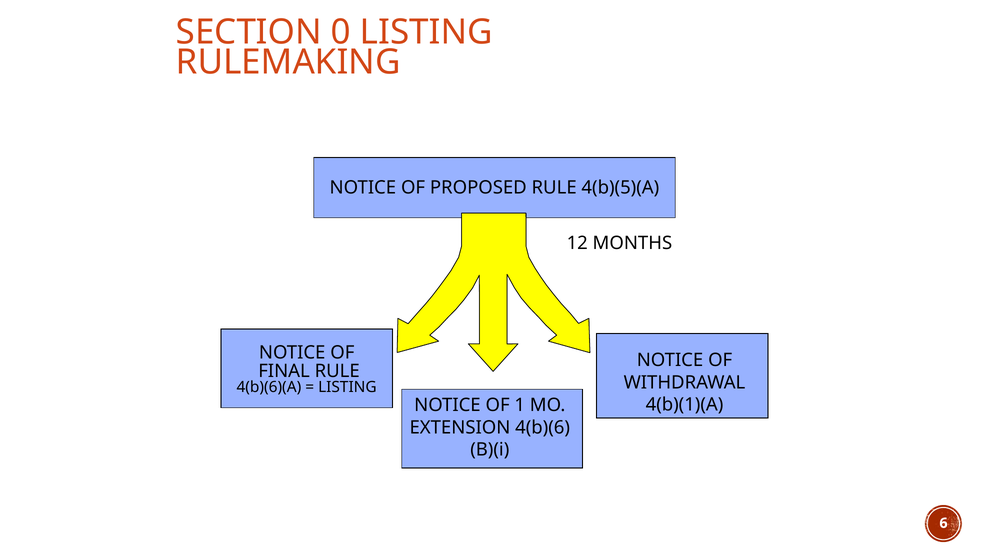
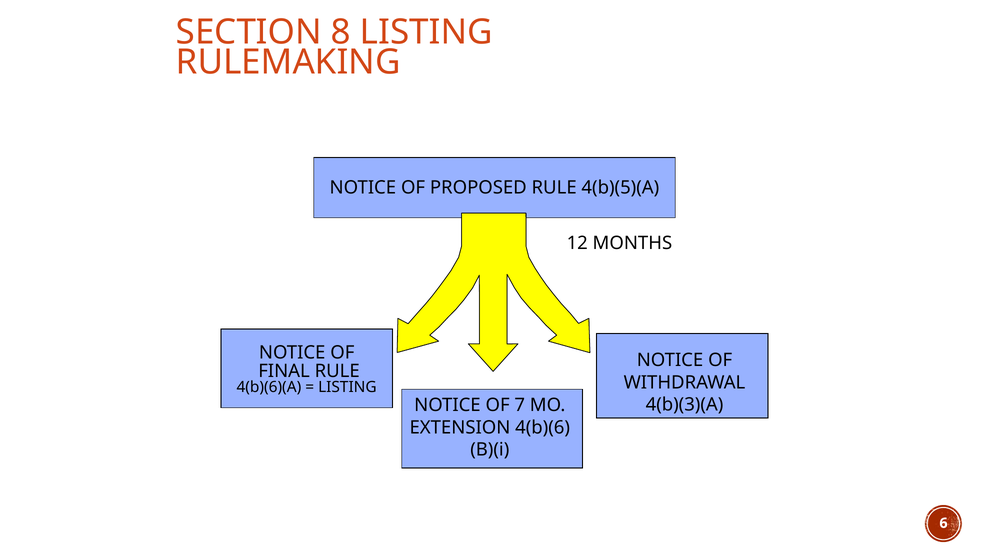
0: 0 -> 8 (341, 32)
4(b)(1)(A: 4(b)(1)(A -> 4(b)(3)(A (685, 405)
1: 1 -> 7 (520, 405)
